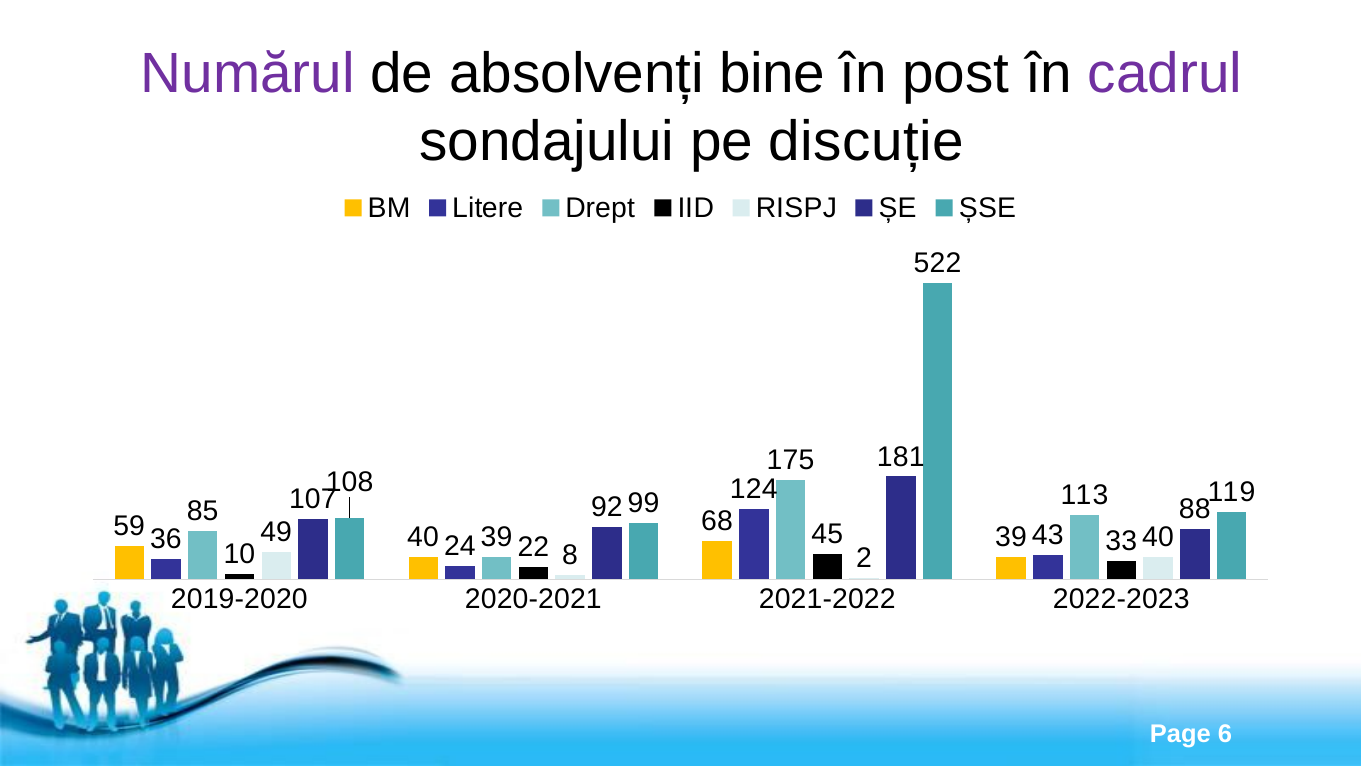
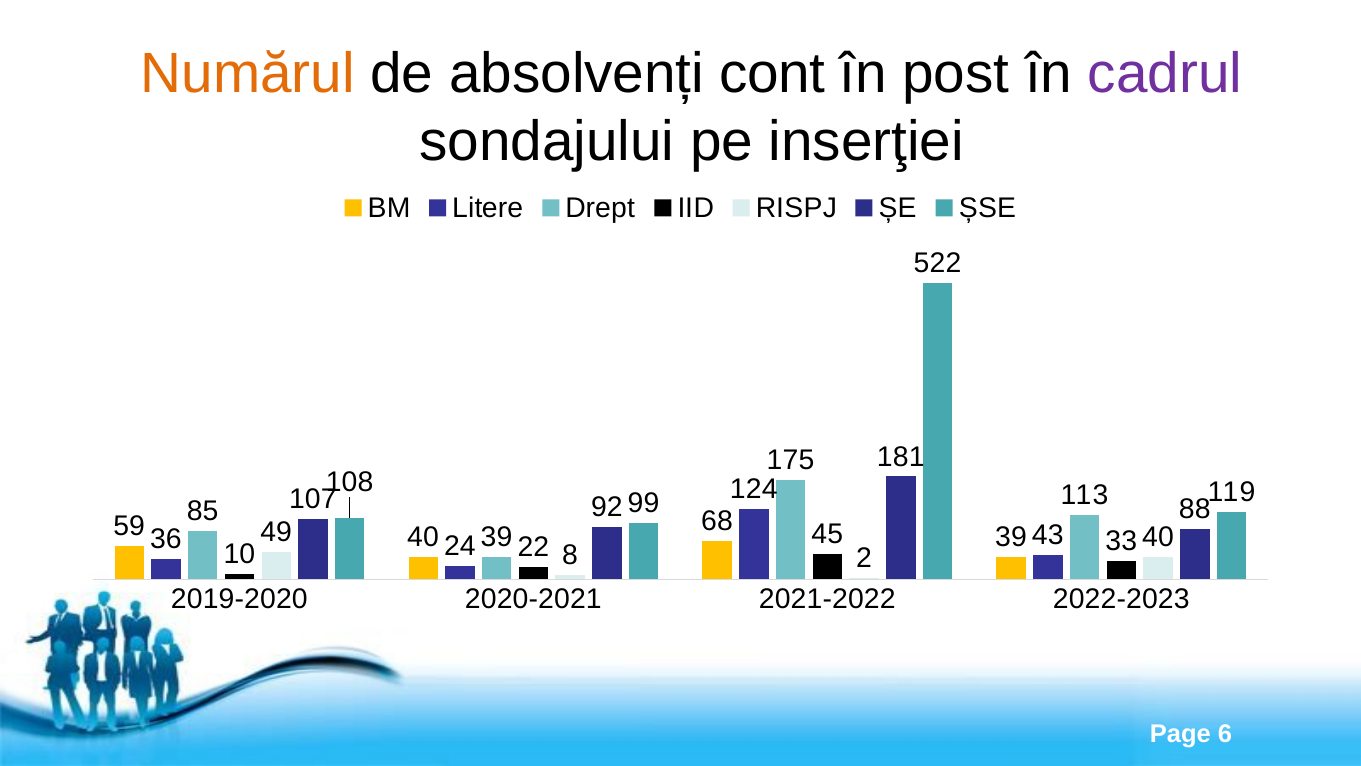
Numărul colour: purple -> orange (248, 74)
bine: bine -> cont (772, 74)
discuție: discuție -> inserţiei (866, 142)
